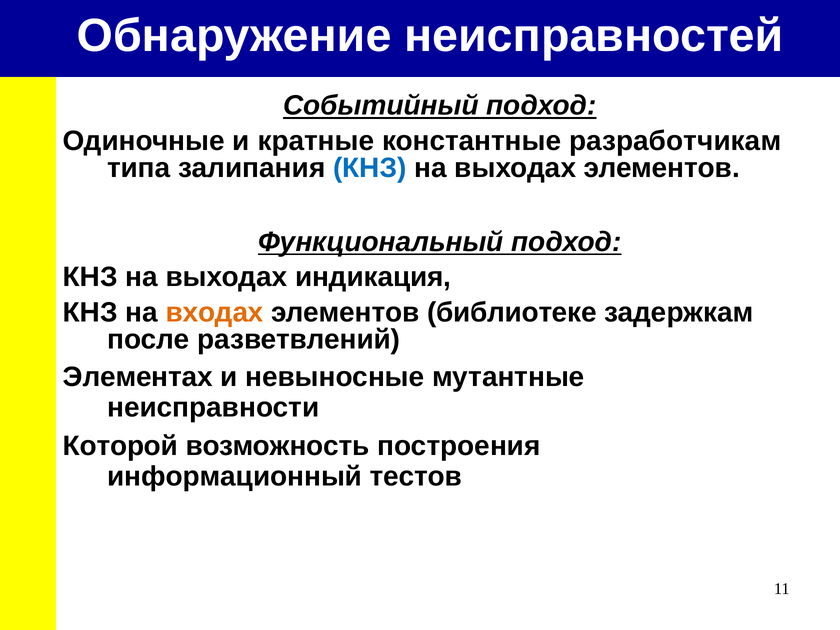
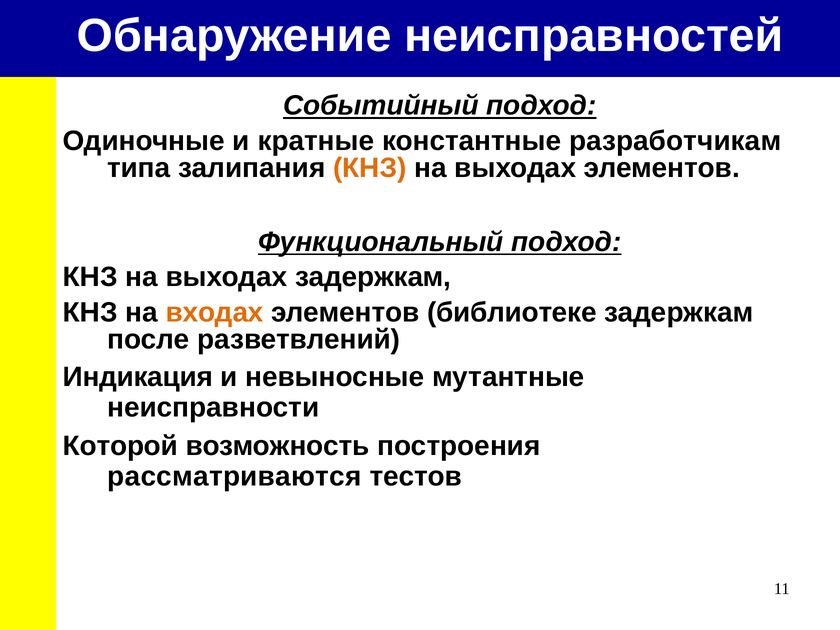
КНЗ colour: blue -> orange (370, 168)
выходах индикация: индикация -> задержкам (373, 277)
Элементах: Элементах -> Индикация (138, 377)
информационный: информационный -> рассматриваются (234, 476)
